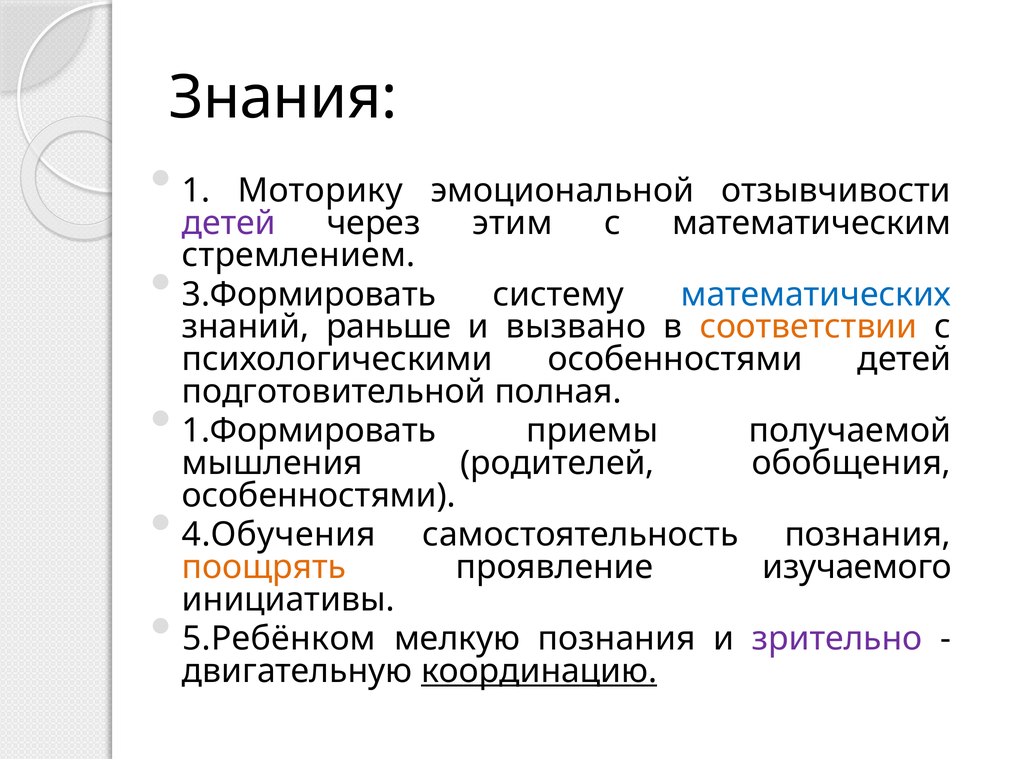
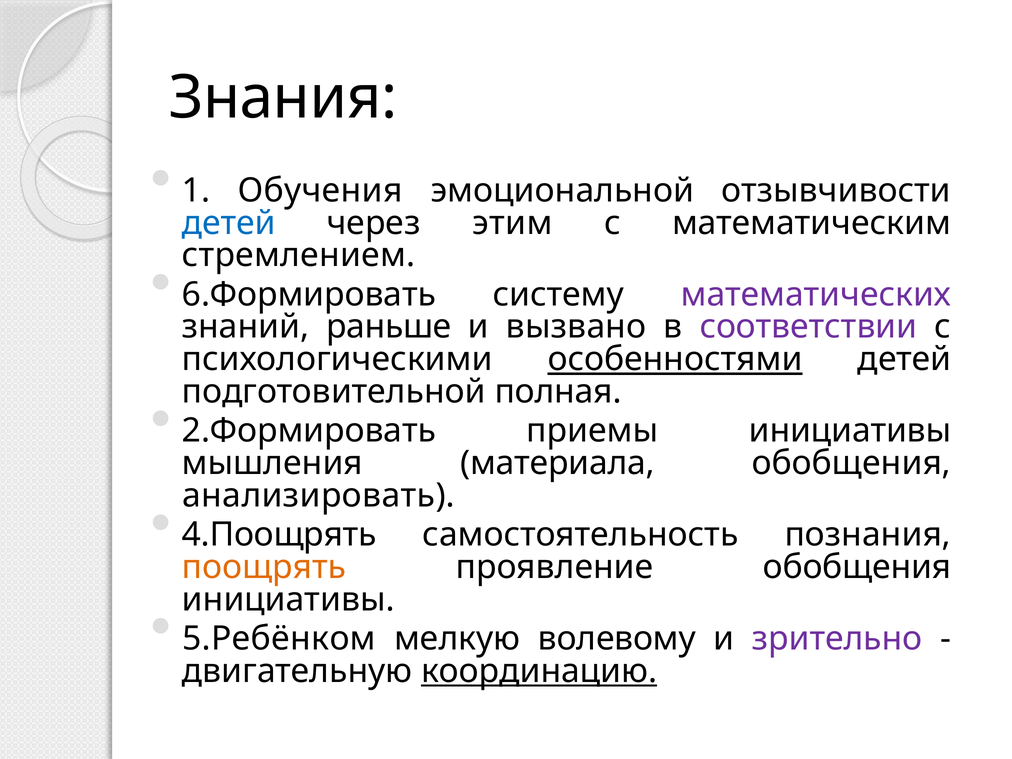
Моторику: Моторику -> Обучения (320, 191)
детей colour: purple -> blue (229, 223)
3.Формировать: 3.Формировать -> 6.Формировать (309, 294)
математических colour: blue -> purple (816, 294)
соответствии colour: orange -> purple (808, 327)
особенностями underline: none -> present (675, 359)
1.Формировать: 1.Формировать -> 2.Формировать (309, 431)
приемы получаемой: получаемой -> инициативы (850, 431)
родителей: родителей -> материала (557, 463)
особенностями: особенностями -> анализировать (319, 496)
4.Обучения: 4.Обучения -> 4.Поощрять (279, 535)
проявление изучаемого: изучаемого -> обобщения (857, 567)
мелкую познания: познания -> волевому (617, 639)
